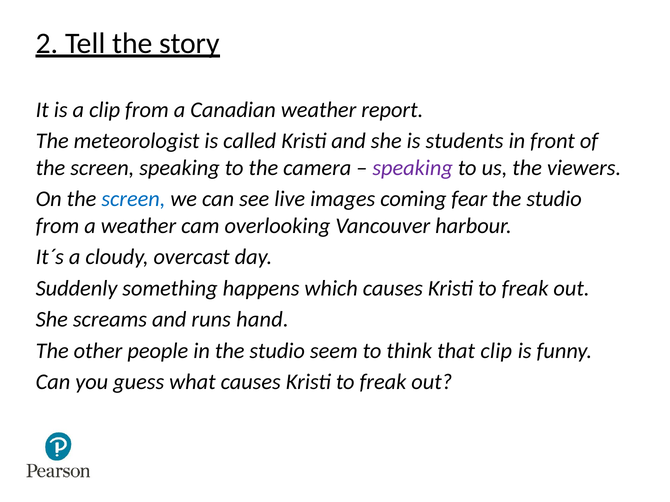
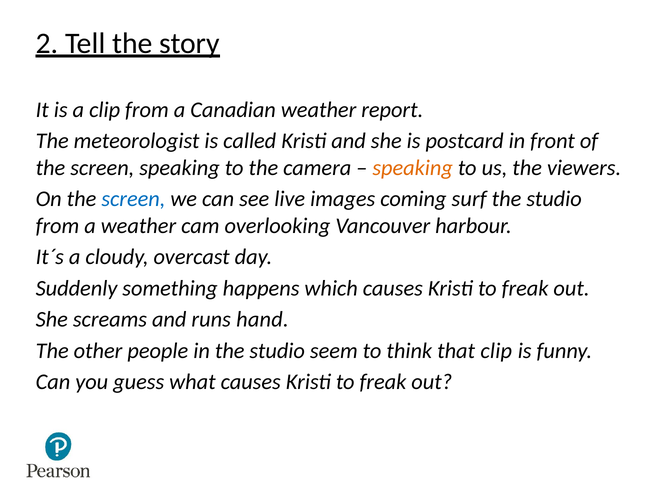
students: students -> postcard (465, 141)
speaking colour: purple -> orange (413, 168)
fear: fear -> surf (469, 199)
